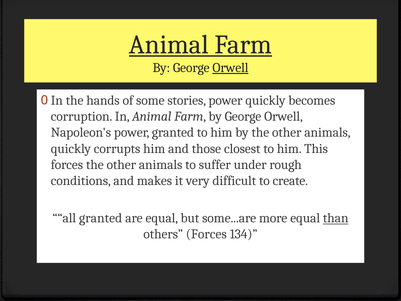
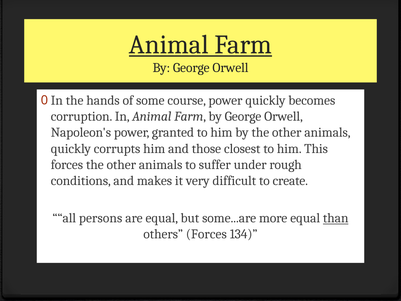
Orwell underline: present -> none (230, 68)
stories: stories -> course (187, 100)
all granted: granted -> persons (101, 218)
